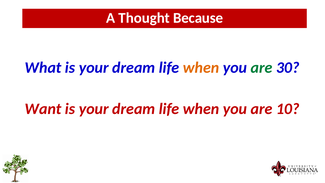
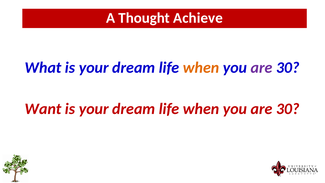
Because: Because -> Achieve (198, 18)
are colour: green -> purple (262, 68)
10: 10 -> 30 (288, 109)
